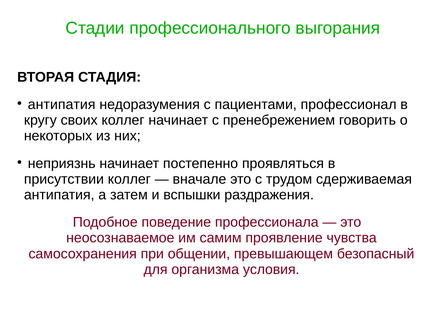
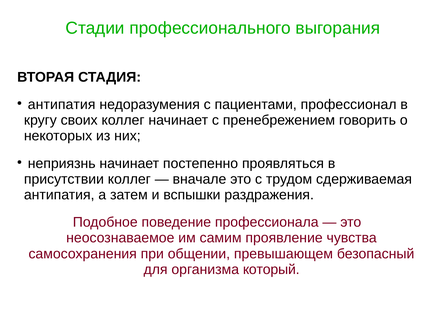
условия: условия -> который (271, 269)
